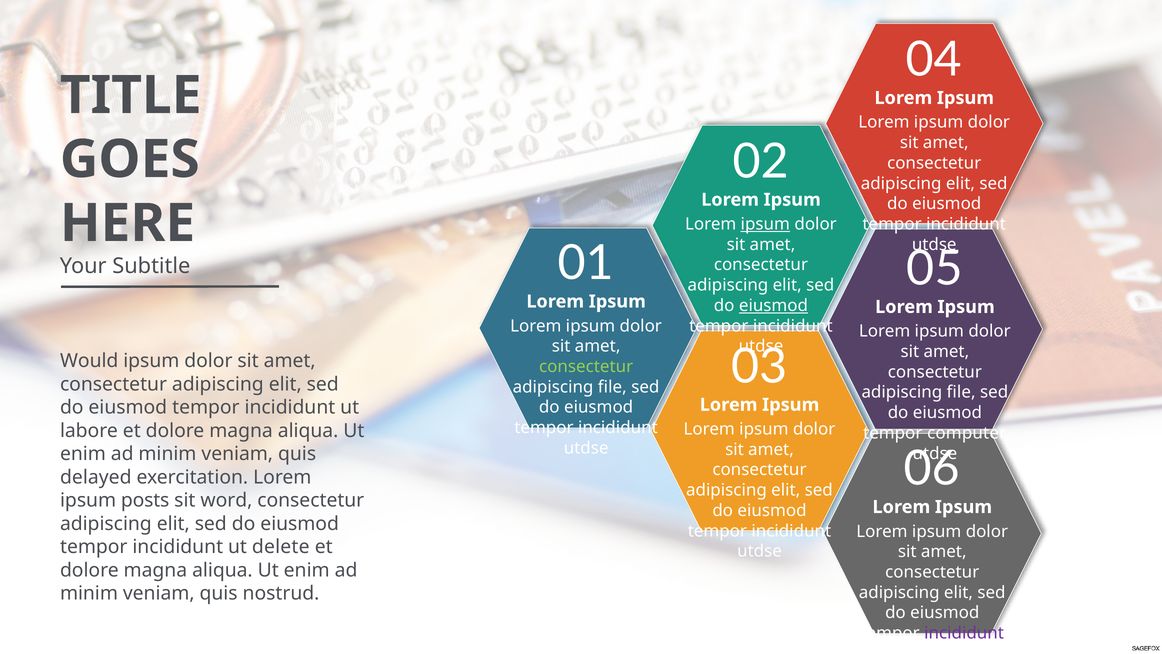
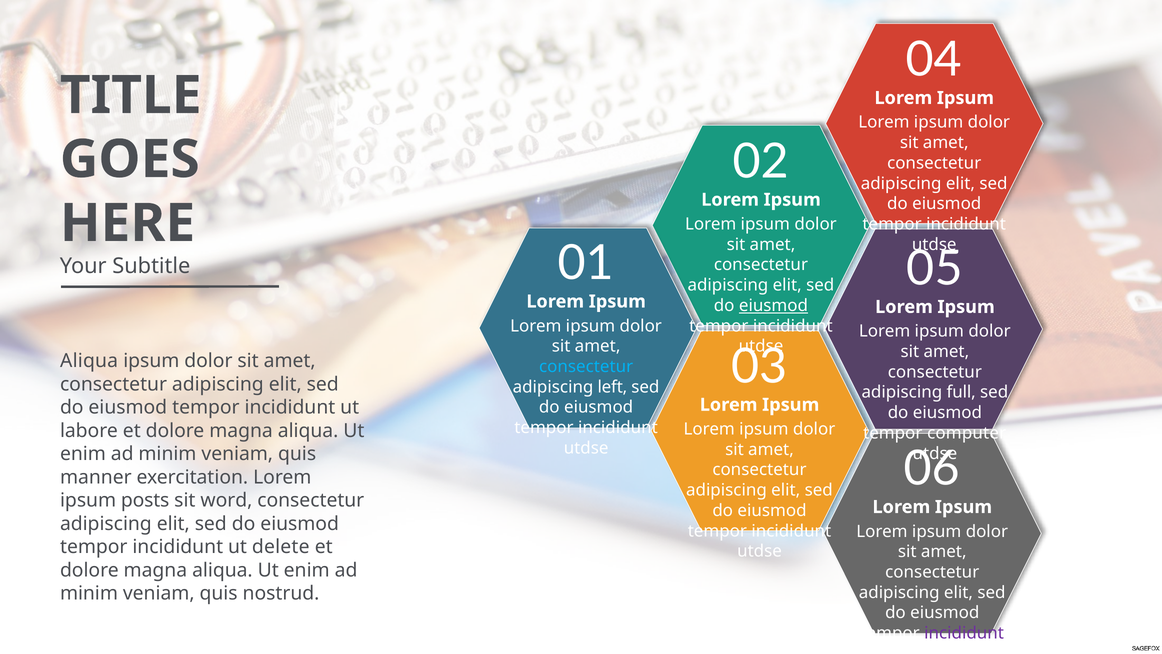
ipsum underline: present -> none (765, 224)
Would: Would -> Aliqua (89, 361)
consectetur colour: light green -> light blue (586, 366)
file: file -> left (612, 387)
file: file -> full (961, 392)
delayed: delayed -> manner (96, 477)
